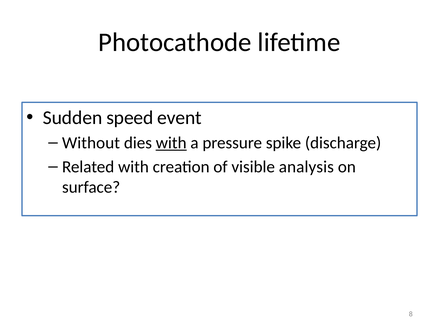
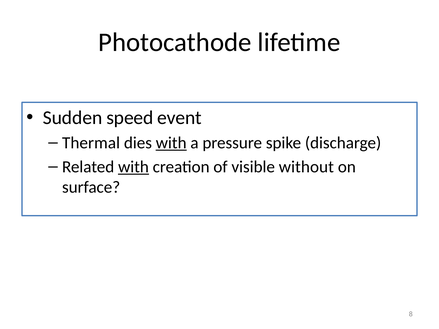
Without: Without -> Thermal (91, 143)
with underline: none -> present (133, 167)
analysis: analysis -> without (306, 167)
